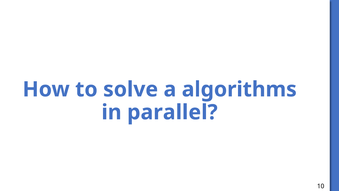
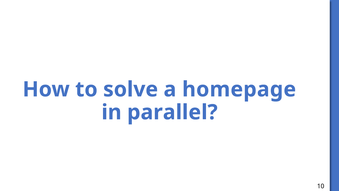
algorithms: algorithms -> homepage (239, 89)
